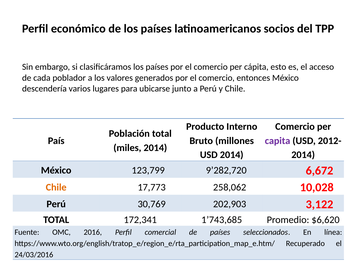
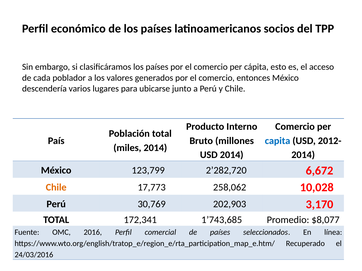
capita colour: purple -> blue (278, 141)
9’282,720: 9’282,720 -> 2’282,720 (226, 171)
3,122: 3,122 -> 3,170 (320, 205)
$6,620: $6,620 -> $8,077 (326, 220)
